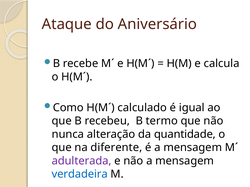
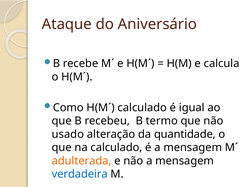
nunca: nunca -> usado (68, 135)
na diferente: diferente -> calculado (116, 148)
adulterada colour: purple -> orange (82, 161)
